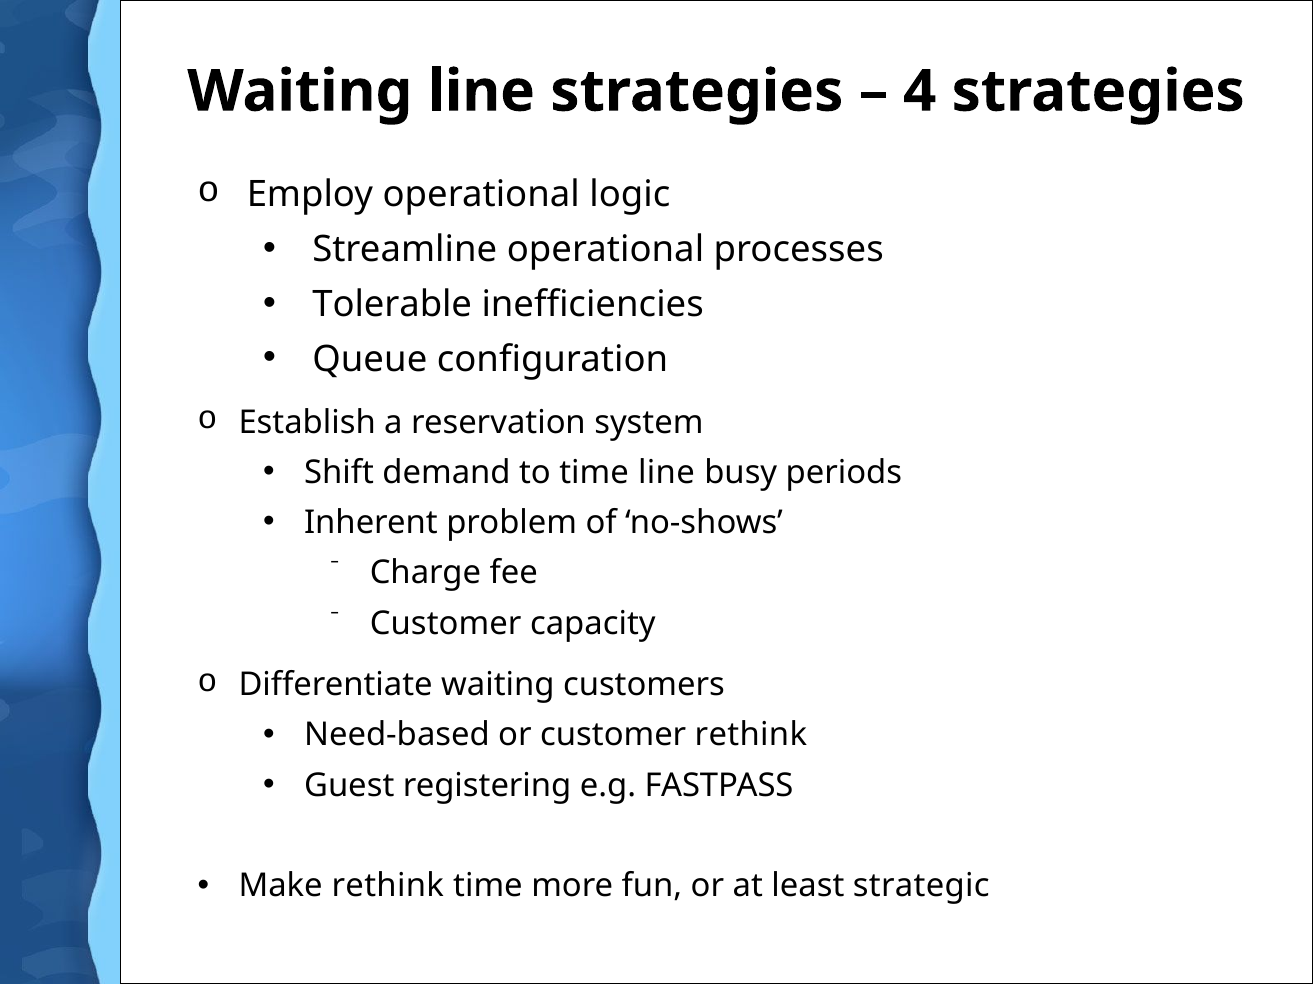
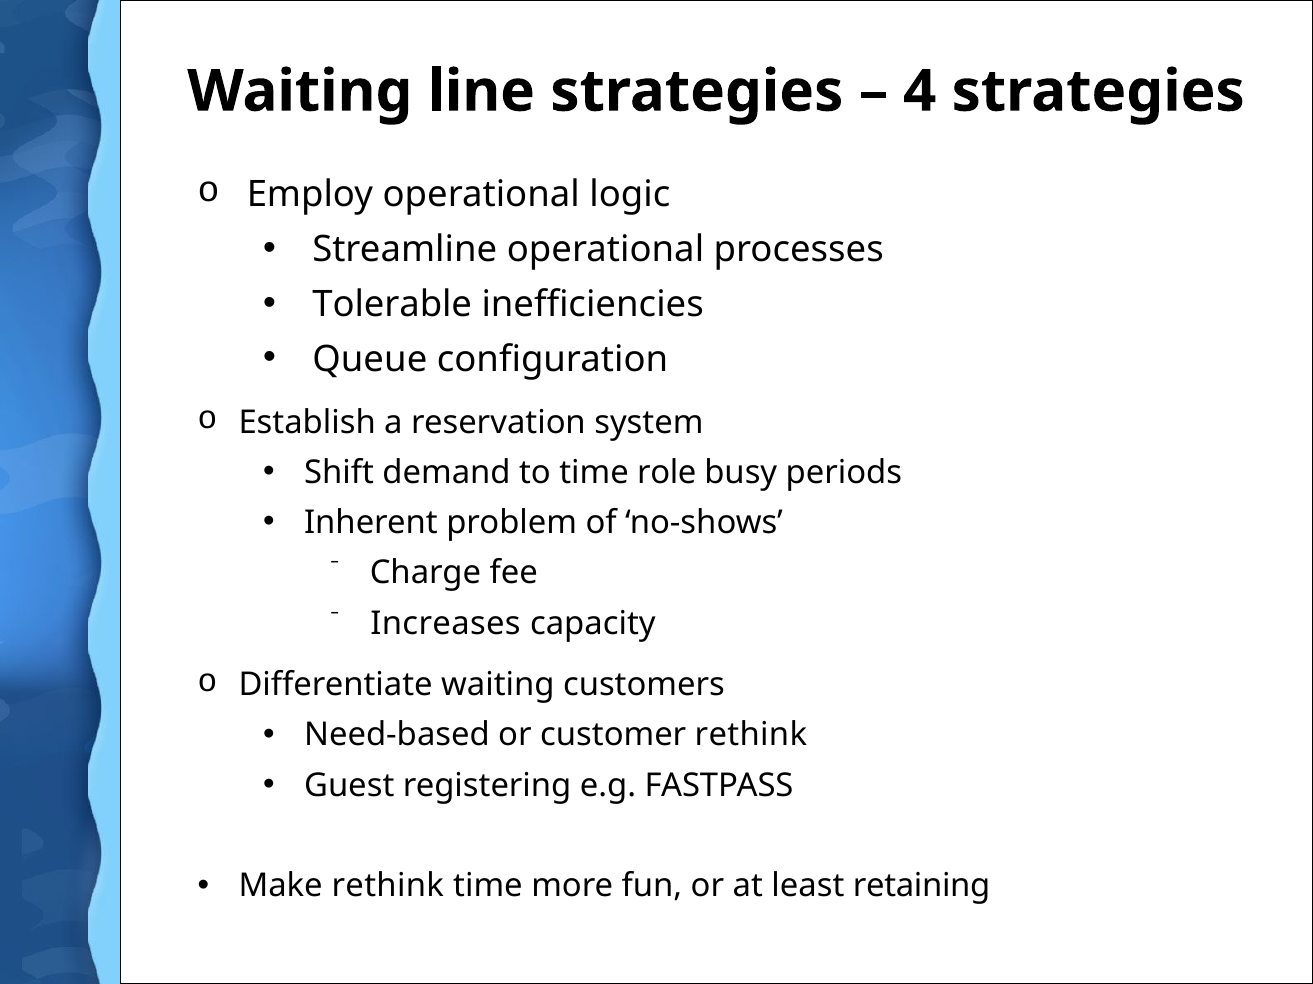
time line: line -> role (667, 473)
Customer: Customer -> Increases (446, 624)
strategic: strategic -> retaining (922, 887)
